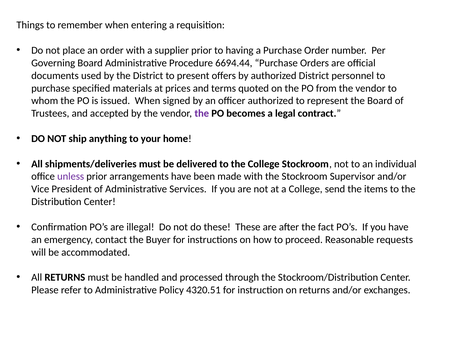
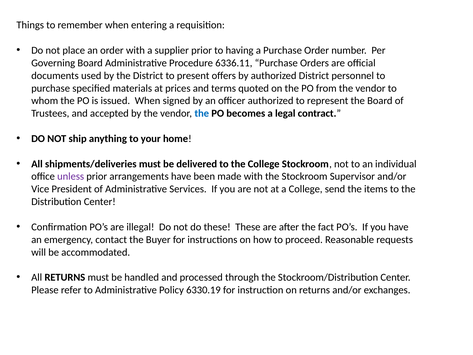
6694.44: 6694.44 -> 6336.11 (234, 63)
the colour: purple -> blue (202, 113)
4320.51: 4320.51 -> 6330.19 (203, 290)
